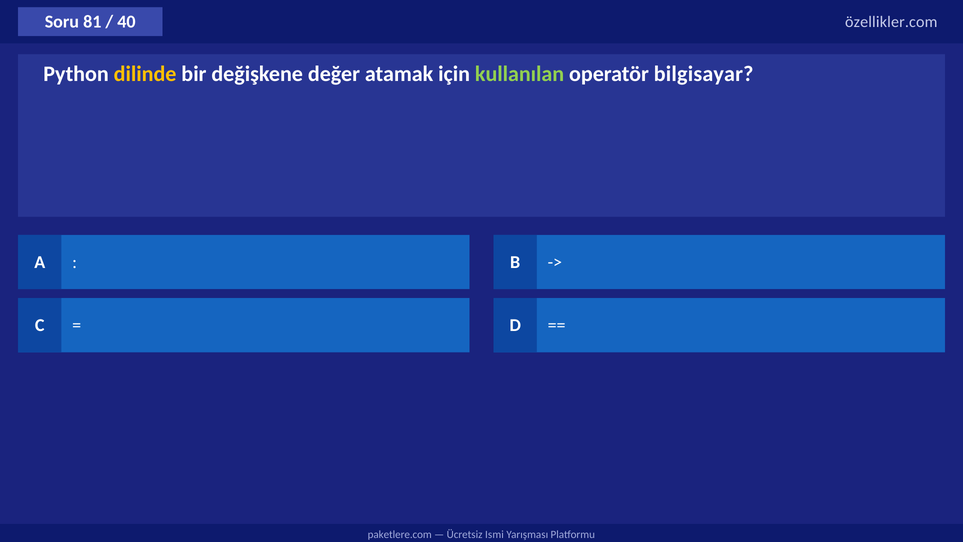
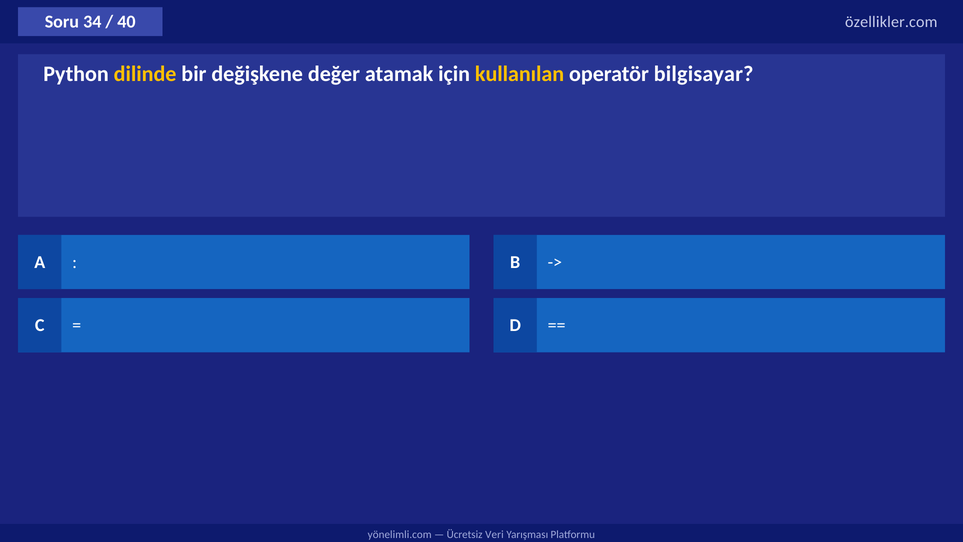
81: 81 -> 34 (92, 22)
kullanılan colour: light green -> yellow (520, 74)
paketlere.com: paketlere.com -> yönelimli.com (400, 534)
Ismi: Ismi -> Veri (494, 534)
